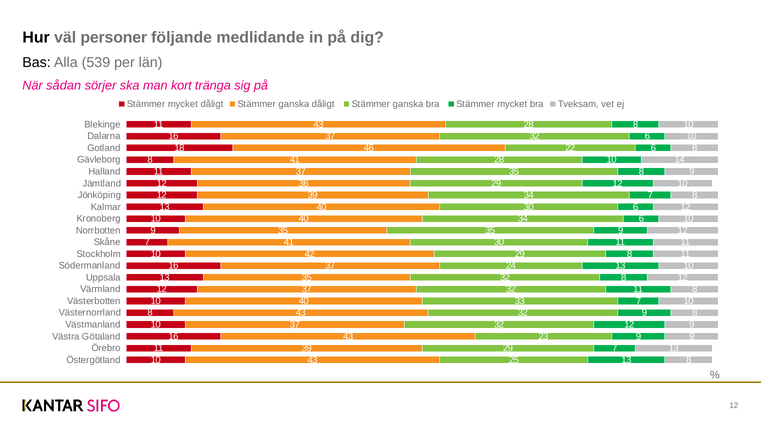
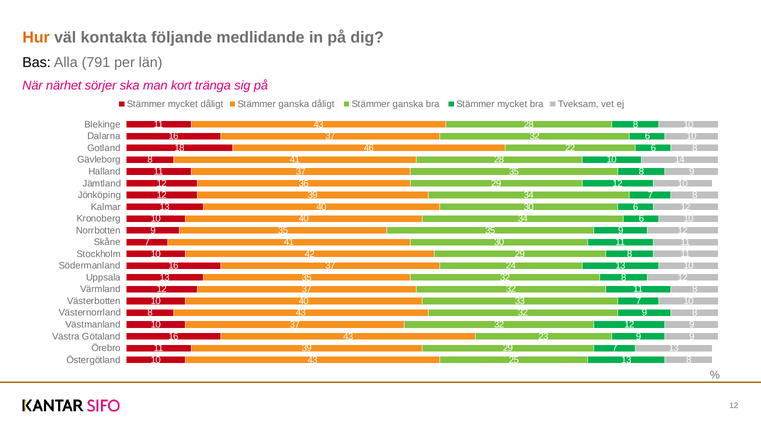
Hur colour: black -> orange (36, 38)
personer: personer -> kontakta (114, 38)
539: 539 -> 791 (96, 62)
sådan: sådan -> närhet (64, 86)
